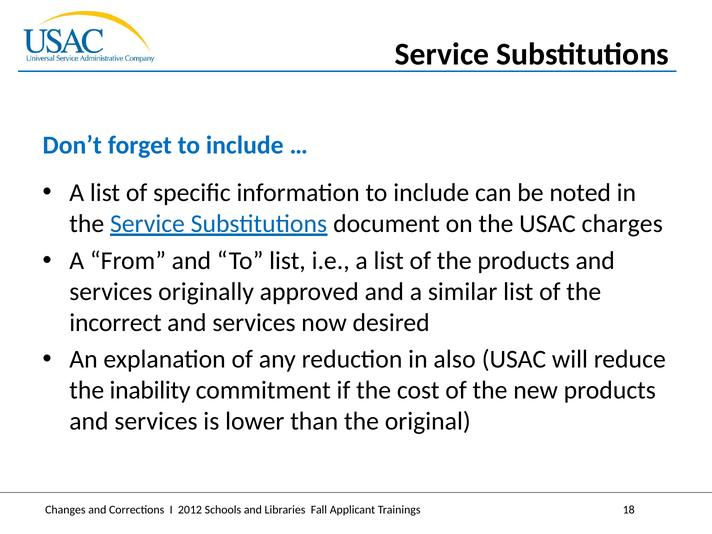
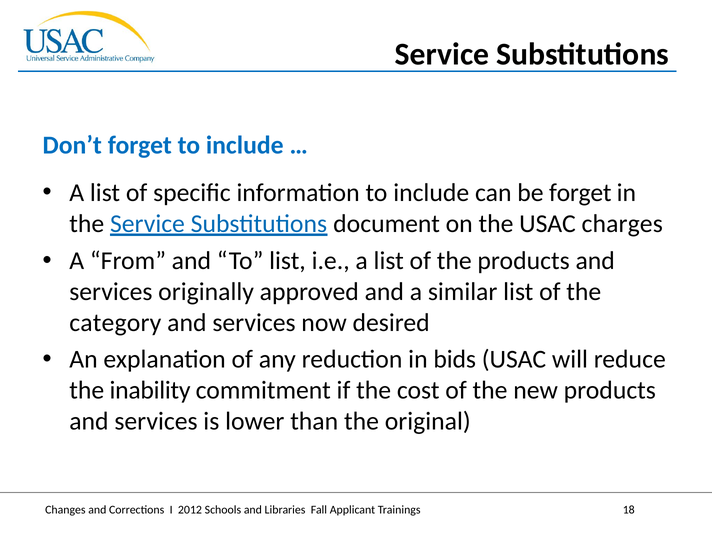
be noted: noted -> forget (580, 193)
incorrect: incorrect -> category (115, 323)
also: also -> bids (455, 359)
